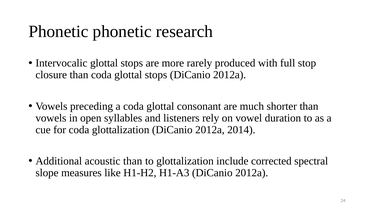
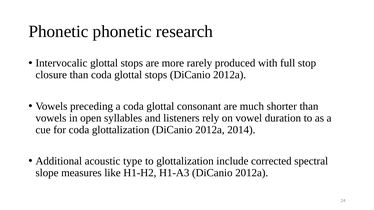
acoustic than: than -> type (133, 161)
